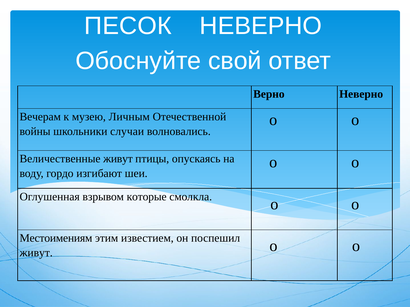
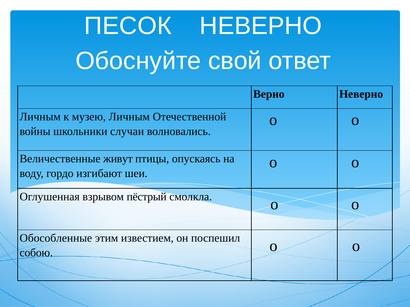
Вечерам: Вечерам -> Личным (40, 117)
которые: которые -> пёстрый (147, 197)
Местоимениям: Местоимениям -> Обособленные (56, 239)
живут: живут -> собою (36, 253)
